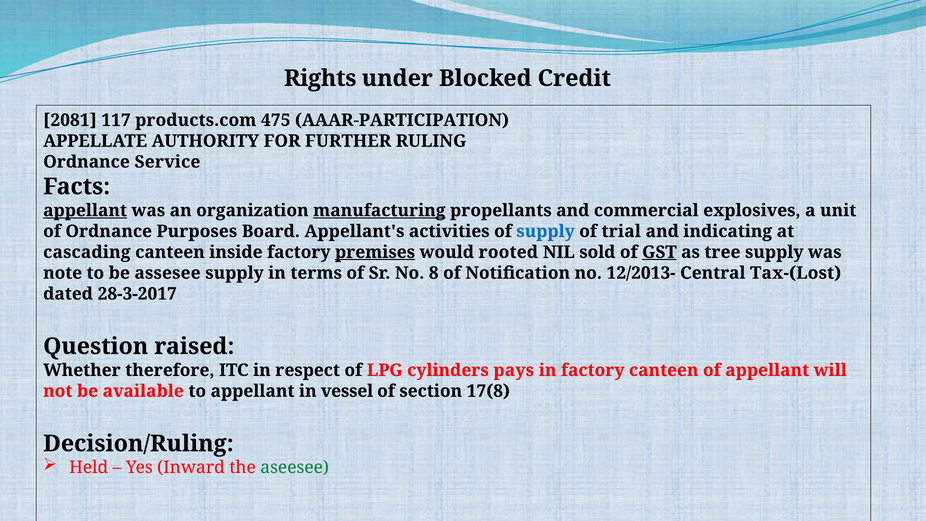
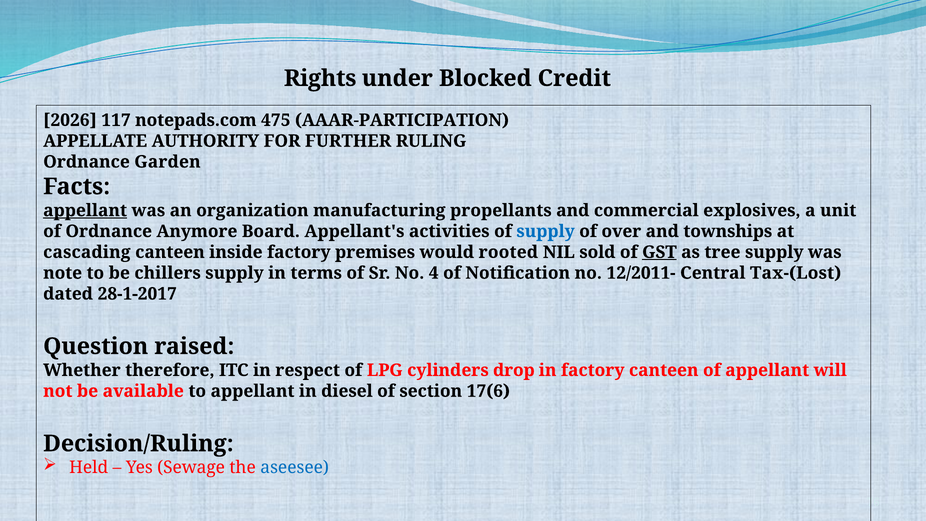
2081: 2081 -> 2026 (70, 120)
products.com: products.com -> notepads.com (196, 120)
Service: Service -> Garden (167, 162)
manufacturing underline: present -> none (379, 210)
Purposes: Purposes -> Anymore (197, 231)
trial: trial -> over (621, 231)
indicating: indicating -> townships (728, 231)
premises underline: present -> none (375, 252)
assesee: assesee -> chillers (168, 273)
8: 8 -> 4 (434, 273)
12/2013-: 12/2013- -> 12/2011- (641, 273)
28-3-2017: 28-3-2017 -> 28-1-2017 (137, 294)
pays: pays -> drop (514, 370)
vessel: vessel -> diesel (347, 391)
17(8: 17(8 -> 17(6 (488, 391)
Inward: Inward -> Sewage (191, 467)
aseesee colour: green -> blue (295, 467)
